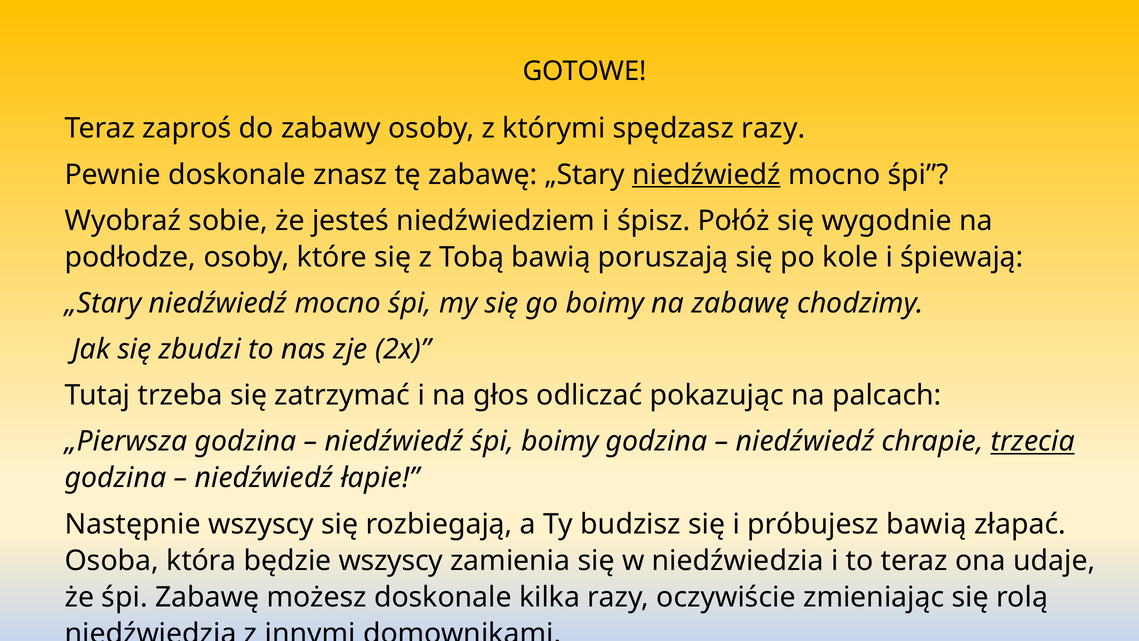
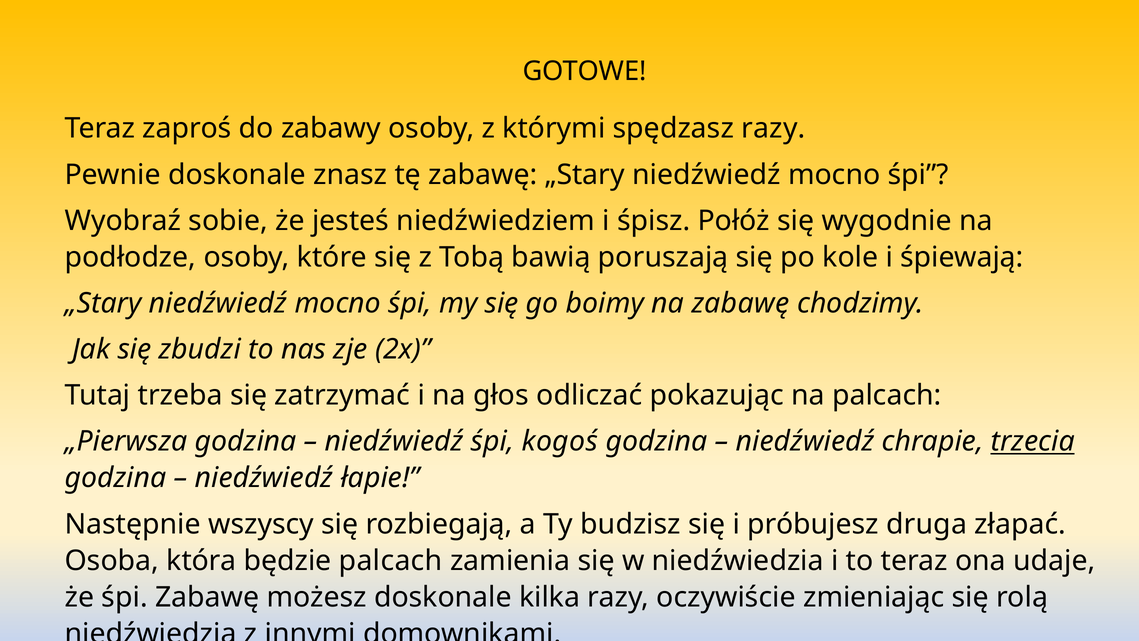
niedźwiedź underline: present -> none (706, 175)
śpi boimy: boimy -> kogoś (560, 441)
próbujesz bawią: bawią -> druga (927, 524)
będzie wszyscy: wszyscy -> palcach (391, 560)
